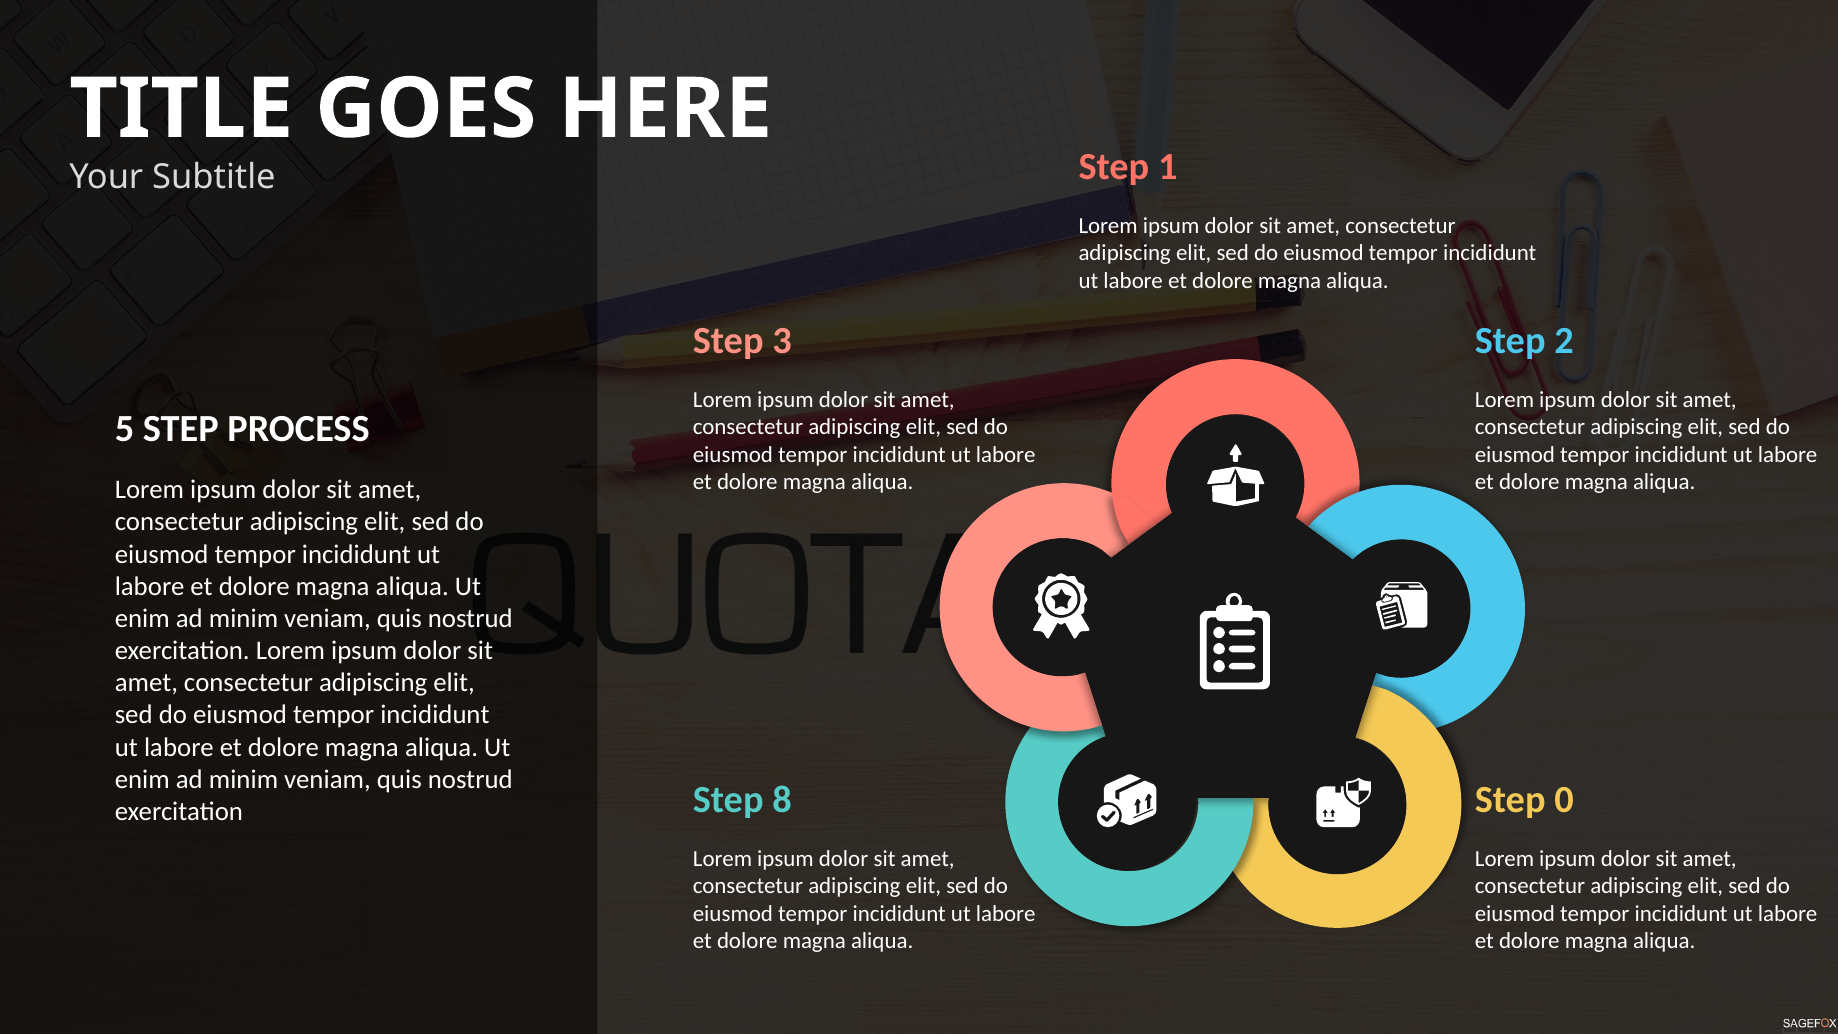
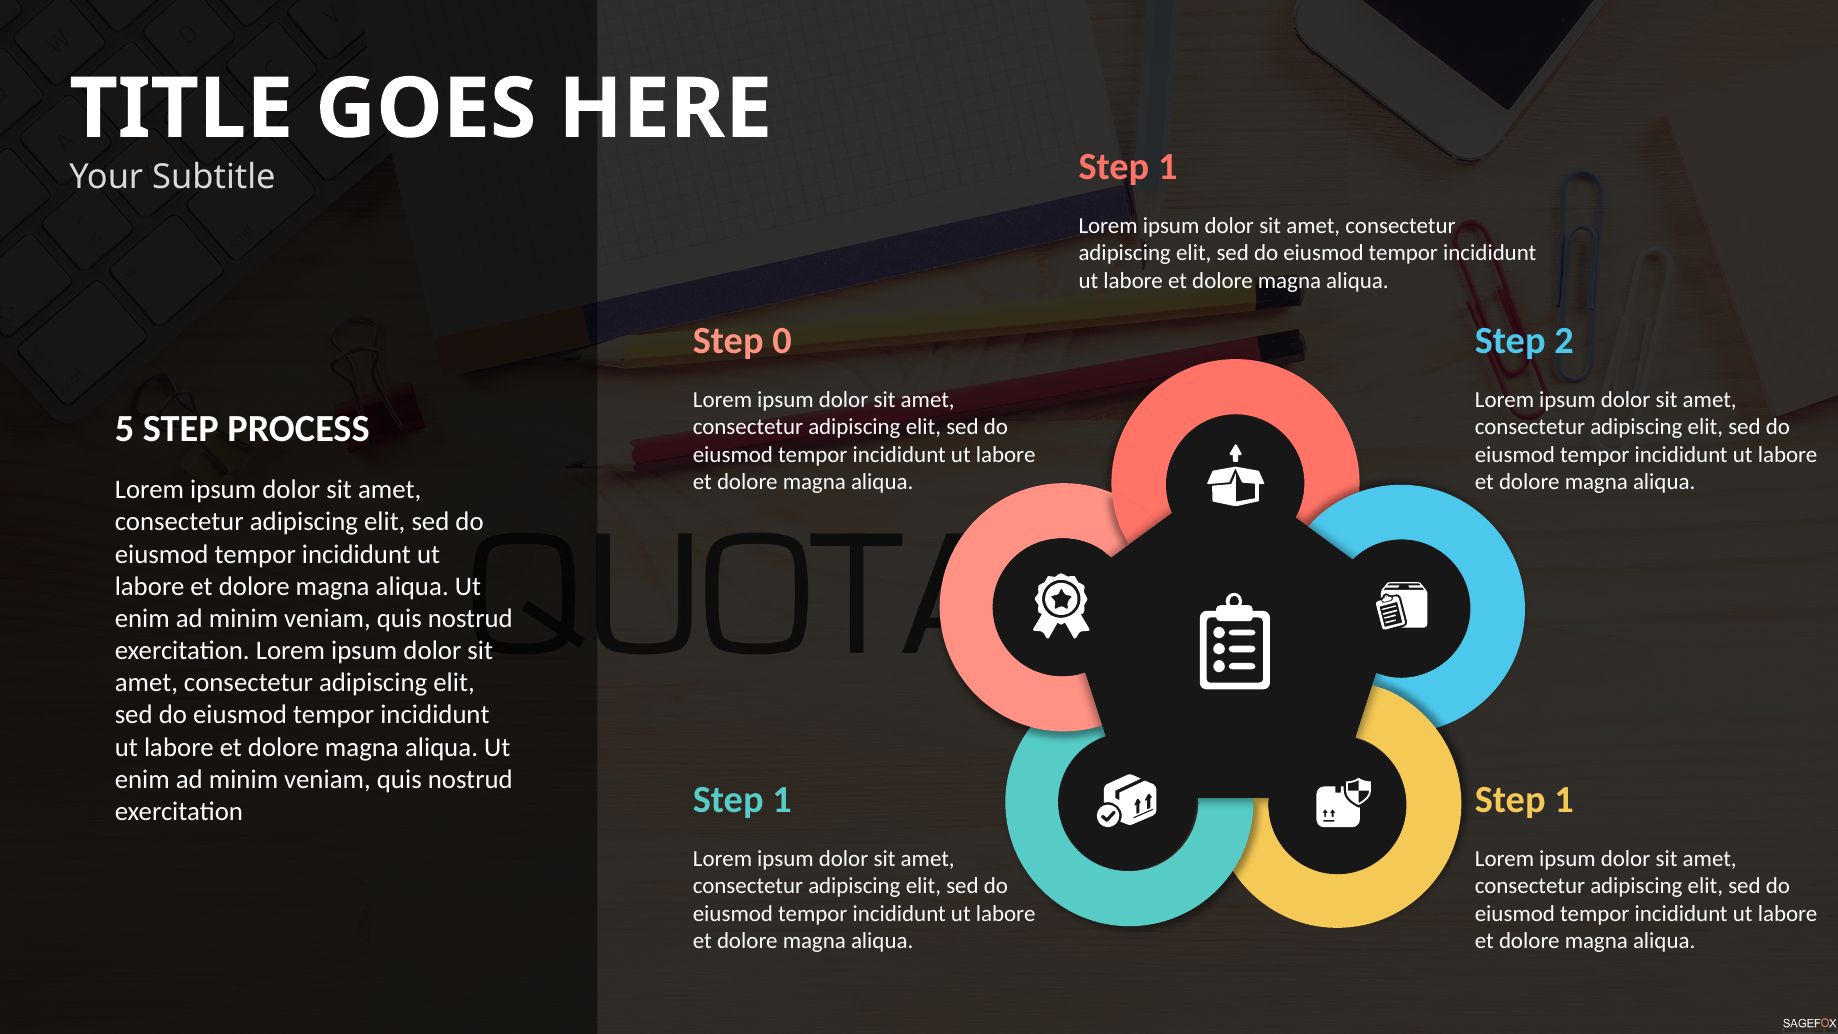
3: 3 -> 0 (782, 341)
8: 8 -> 1 (782, 800)
0: 0 -> 1 (1564, 800)
